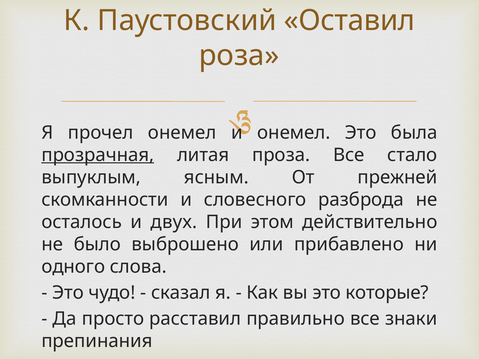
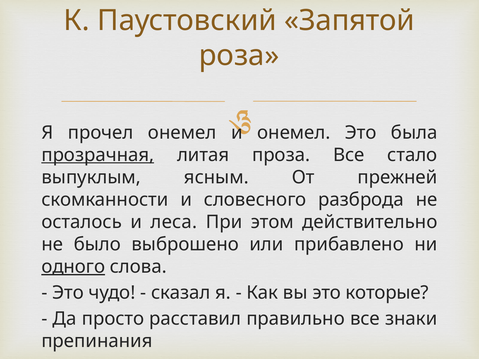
Оставил: Оставил -> Запятой (349, 20)
двух: двух -> леса (174, 222)
одного underline: none -> present (73, 267)
